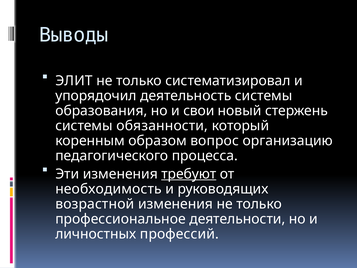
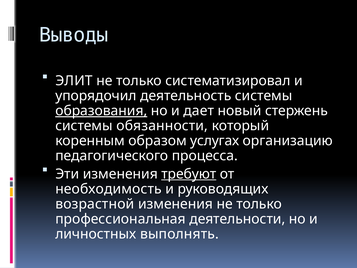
образования underline: none -> present (101, 111)
свои: свои -> дает (199, 111)
вопрос: вопрос -> услугах (215, 141)
профессиональное: профессиональное -> профессиональная (121, 219)
профессий: профессий -> выполнять (179, 234)
